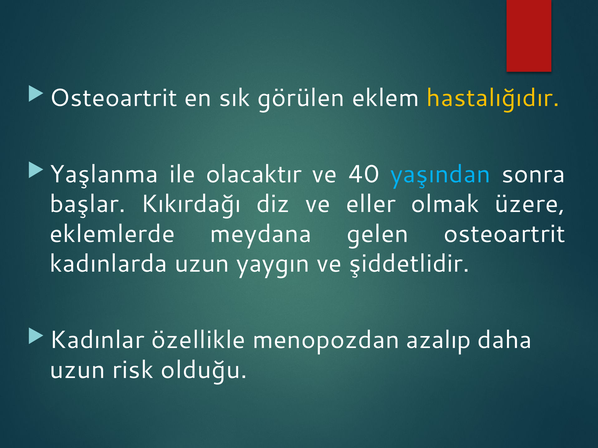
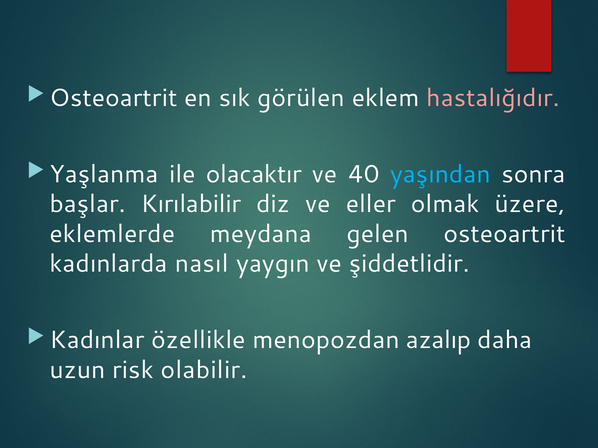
hastalığıdır colour: yellow -> pink (493, 98)
Kıkırdağı: Kıkırdağı -> Kırılabilir (191, 204)
kadınlarda uzun: uzun -> nasıl (202, 264)
olduğu: olduğu -> olabilir (204, 370)
